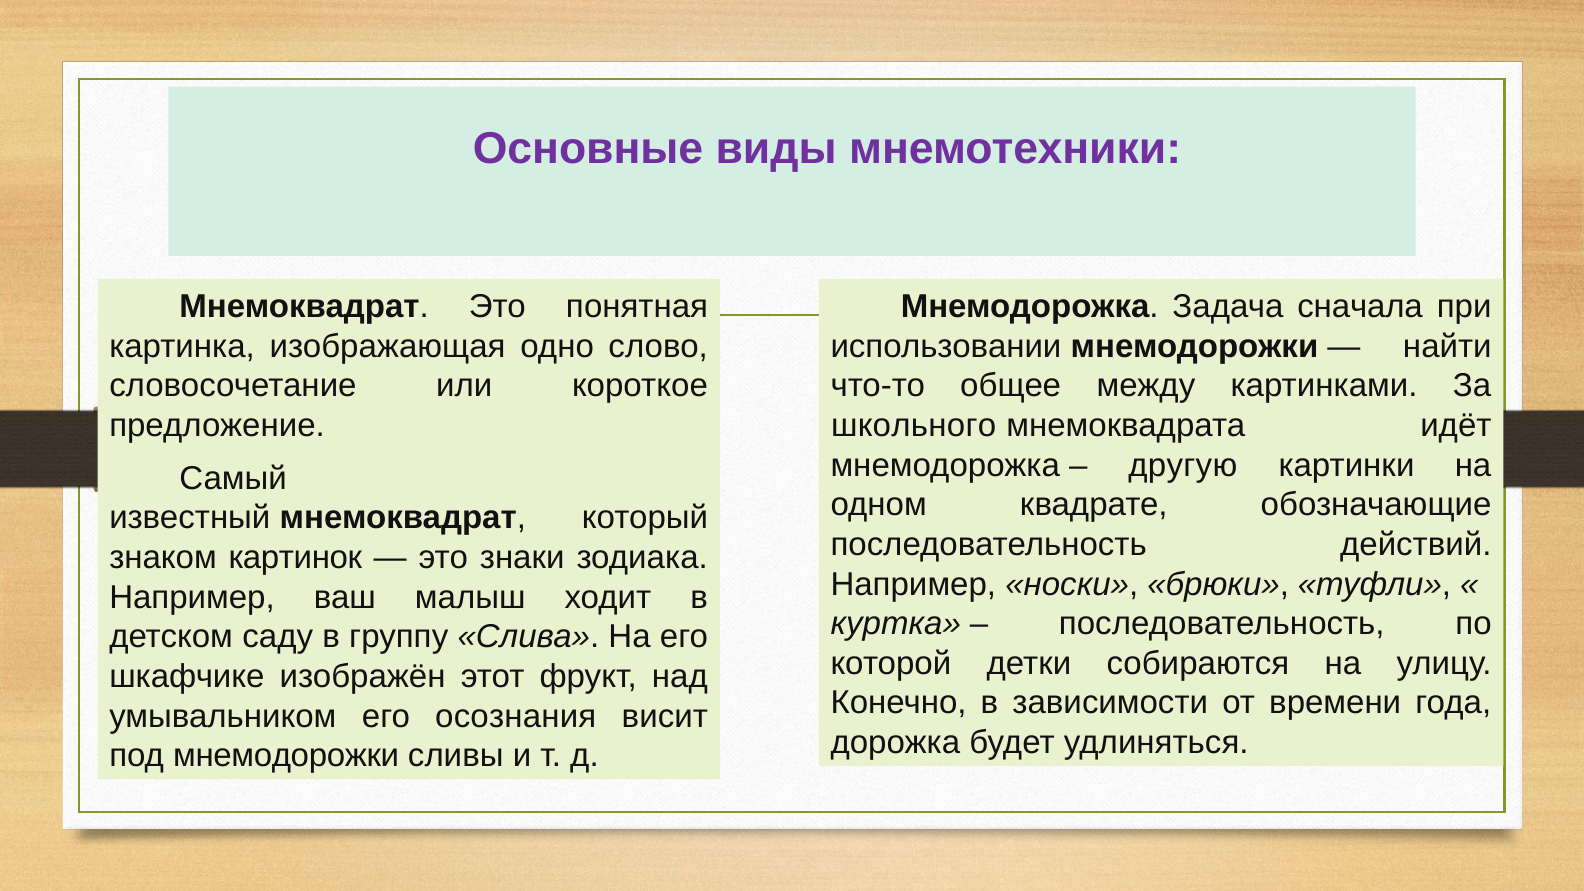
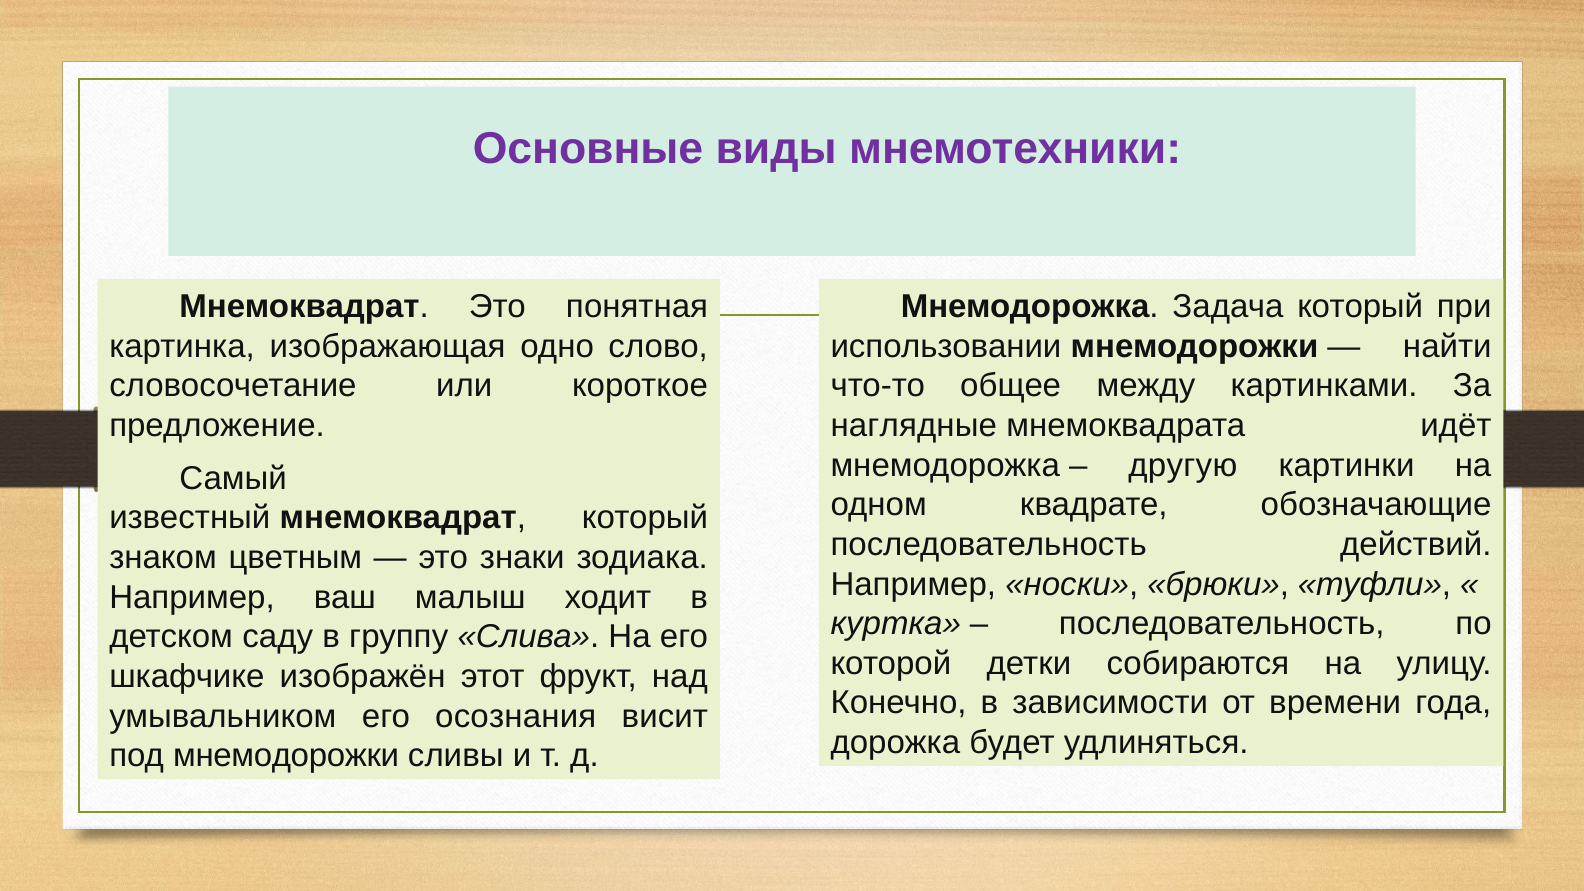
Задача сначала: сначала -> который (1360, 307)
школьного: школьного -> наглядные (914, 426)
картинок: картинок -> цветным (295, 558)
